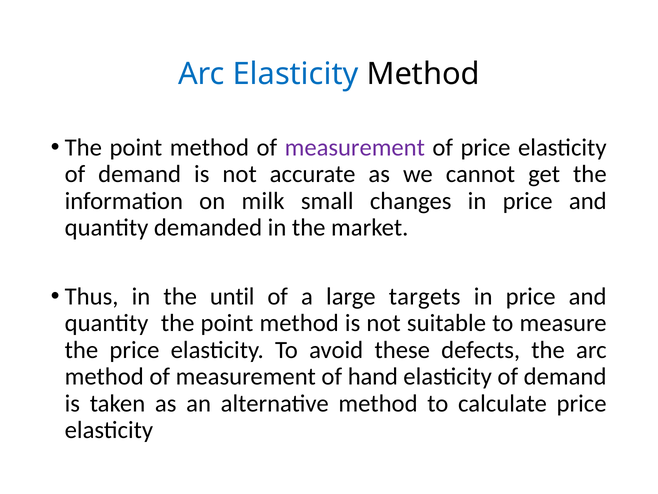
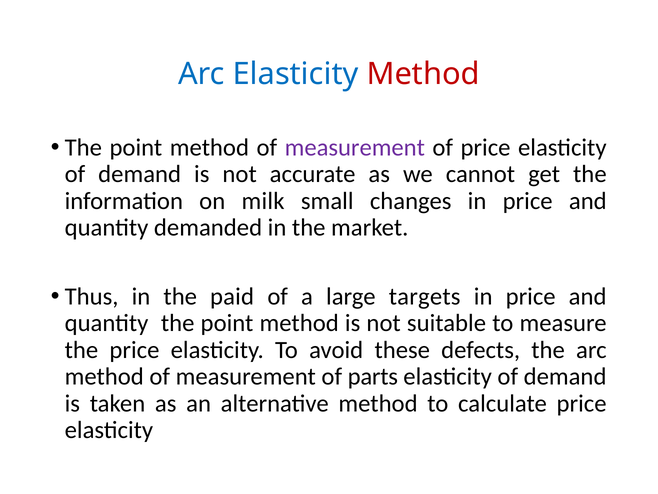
Method colour: black -> red (423, 74)
until: until -> paid (232, 296)
hand: hand -> parts (373, 376)
